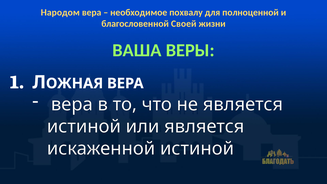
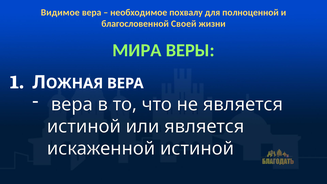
Народом: Народом -> Видимое (60, 12)
ВАША: ВАША -> МИРА (137, 50)
